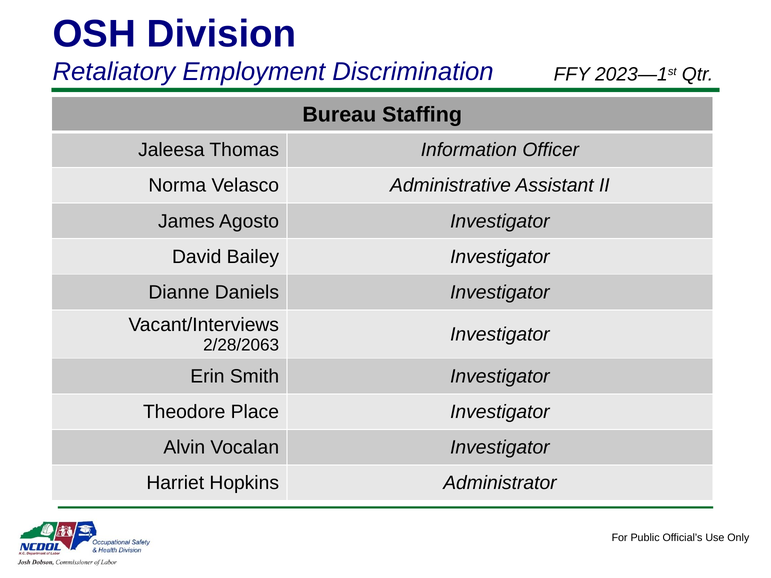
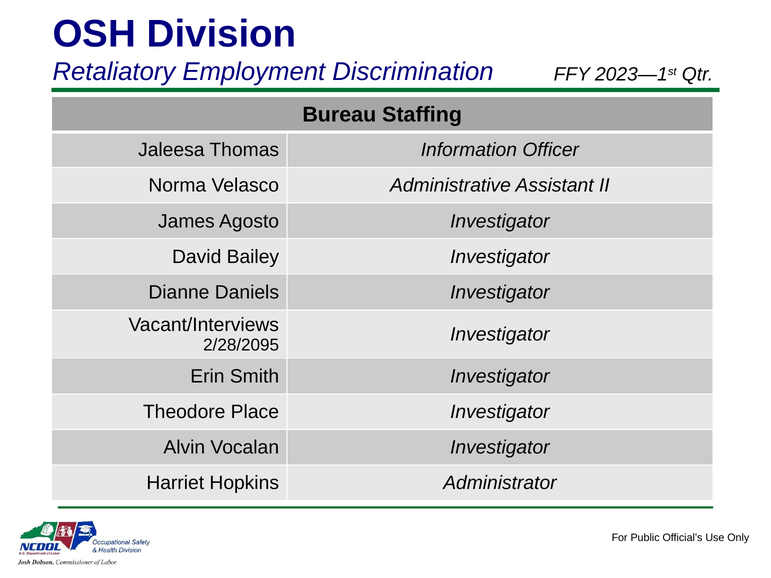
2/28/2063: 2/28/2063 -> 2/28/2095 (241, 345)
